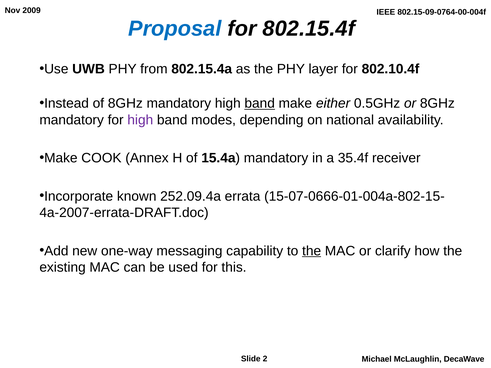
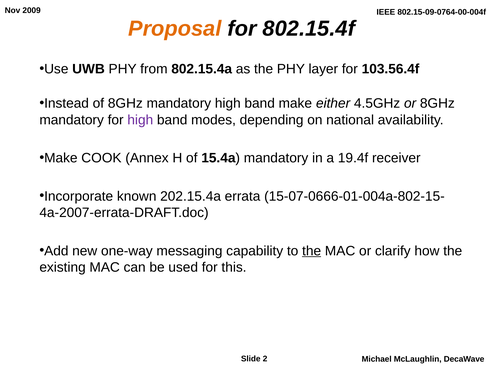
Proposal colour: blue -> orange (175, 29)
802.10.4f: 802.10.4f -> 103.56.4f (391, 69)
band underline: present -> none (260, 104)
0.5GHz: 0.5GHz -> 4.5GHz (377, 104)
35.4f: 35.4f -> 19.4f (353, 158)
252.09.4a: 252.09.4a -> 202.15.4a (191, 196)
